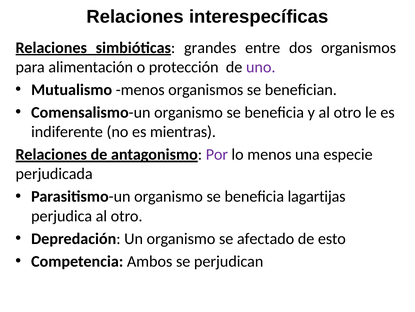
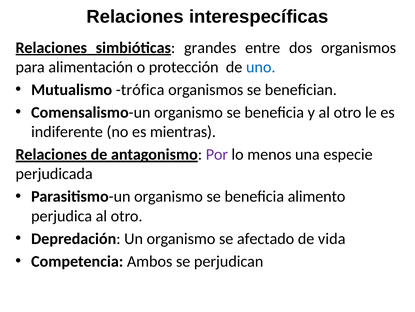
uno colour: purple -> blue (261, 67)
Mutualismo menos: menos -> trófica (140, 90)
lagartijas: lagartijas -> alimento (317, 196)
esto: esto -> vida (332, 238)
